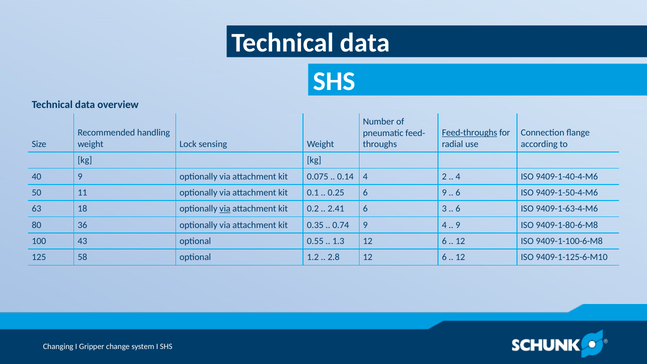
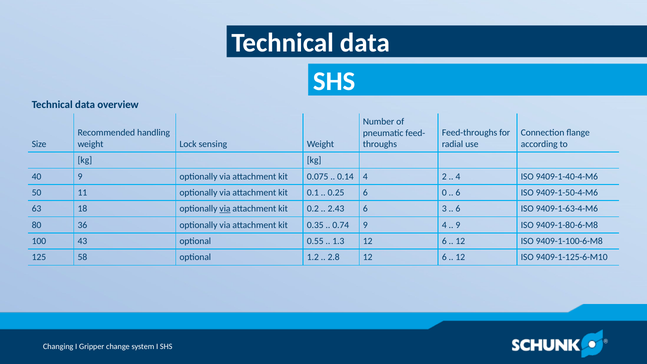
Feed-throughs underline: present -> none (470, 133)
6 9: 9 -> 0 (444, 193)
2.41: 2.41 -> 2.43 (336, 209)
